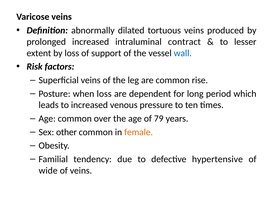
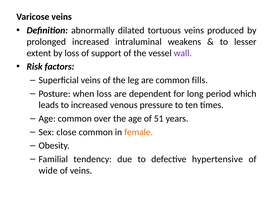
contract: contract -> weakens (184, 42)
wall colour: blue -> purple (183, 53)
rise: rise -> fills (200, 80)
79: 79 -> 51 (159, 118)
other: other -> close (66, 132)
